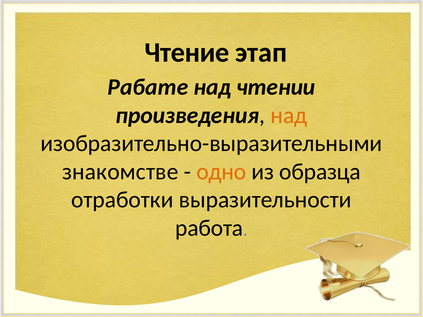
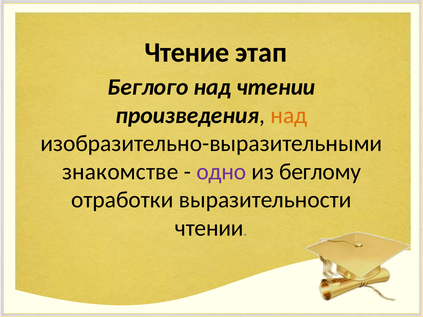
Рабате: Рабате -> Беглого (148, 87)
одно colour: orange -> purple (221, 172)
образца: образца -> беглому (320, 172)
работа: работа -> чтении (209, 228)
